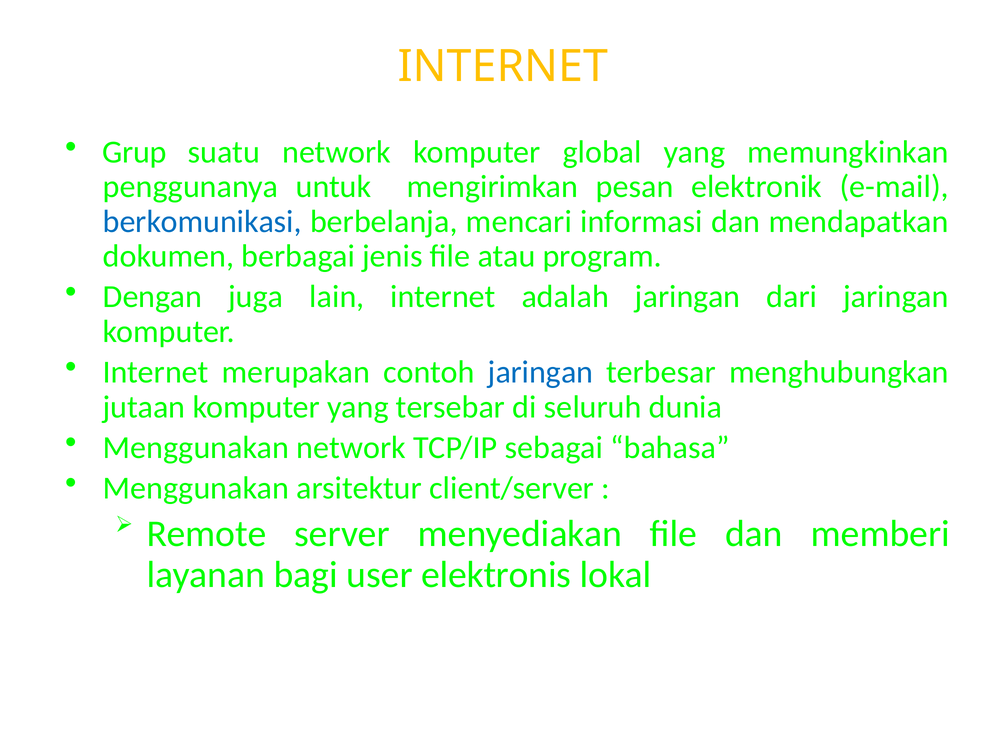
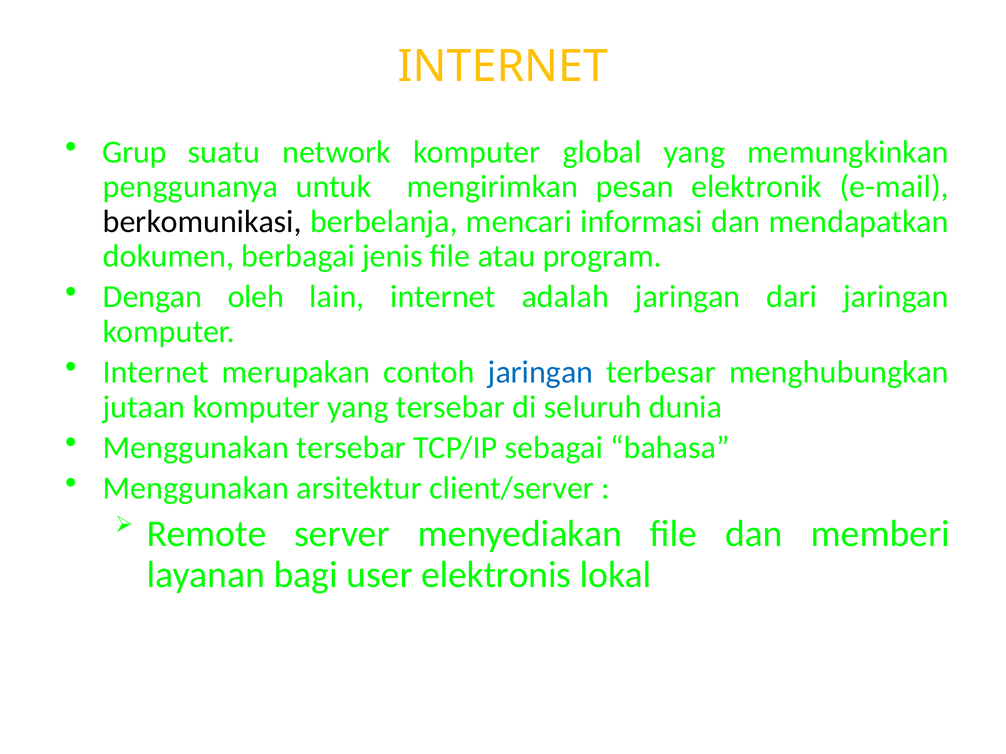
berkomunikasi colour: blue -> black (202, 222)
juga: juga -> oleh (256, 297)
Menggunakan network: network -> tersebar (351, 448)
